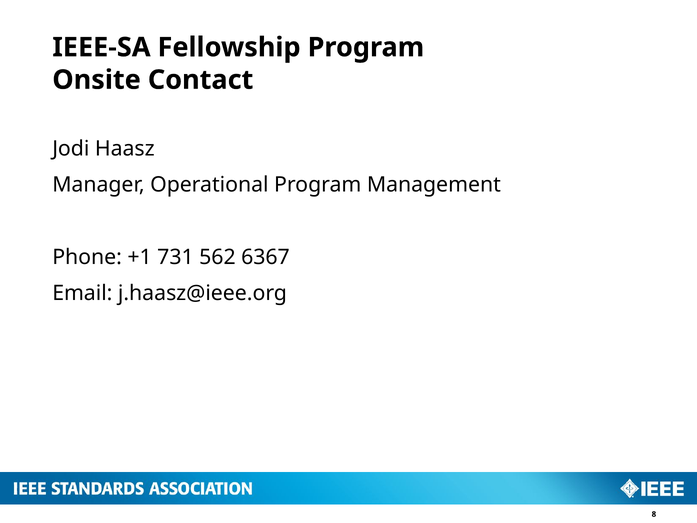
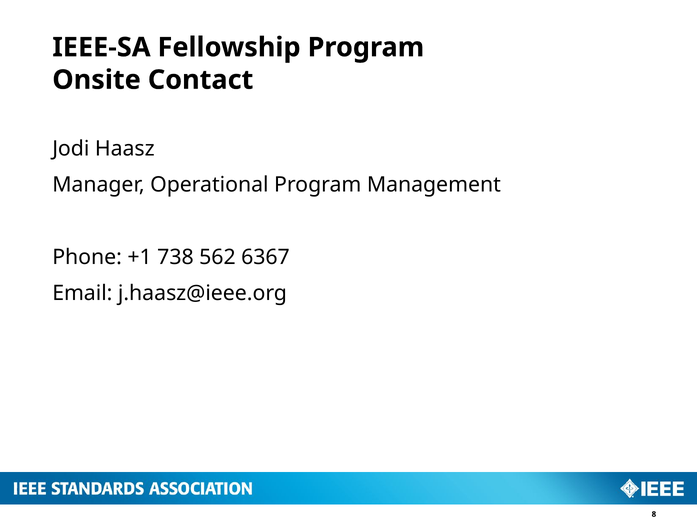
731: 731 -> 738 (175, 257)
